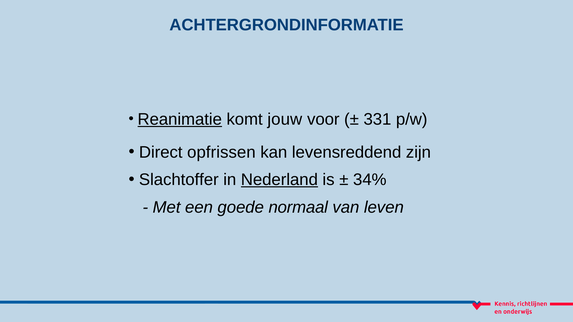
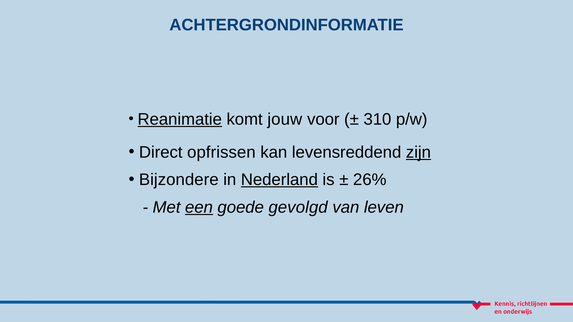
331: 331 -> 310 (377, 119)
zijn underline: none -> present (418, 152)
Slachtoffer: Slachtoffer -> Bijzondere (179, 180)
34%: 34% -> 26% (370, 180)
een underline: none -> present (199, 207)
normaal: normaal -> gevolgd (298, 207)
